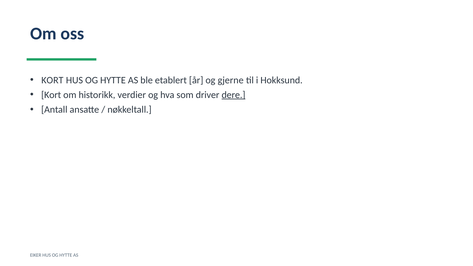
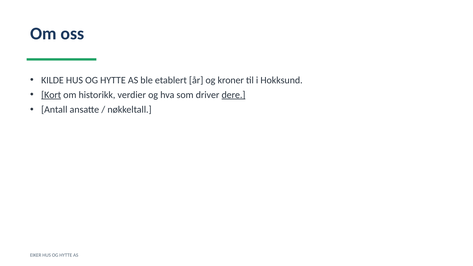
KORT: KORT -> KILDE (52, 80)
gjerne: gjerne -> kroner (231, 80)
Kort underline: none -> present (51, 95)
